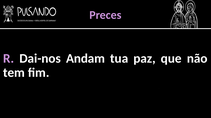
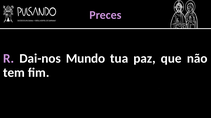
Andam: Andam -> Mundo (86, 59)
